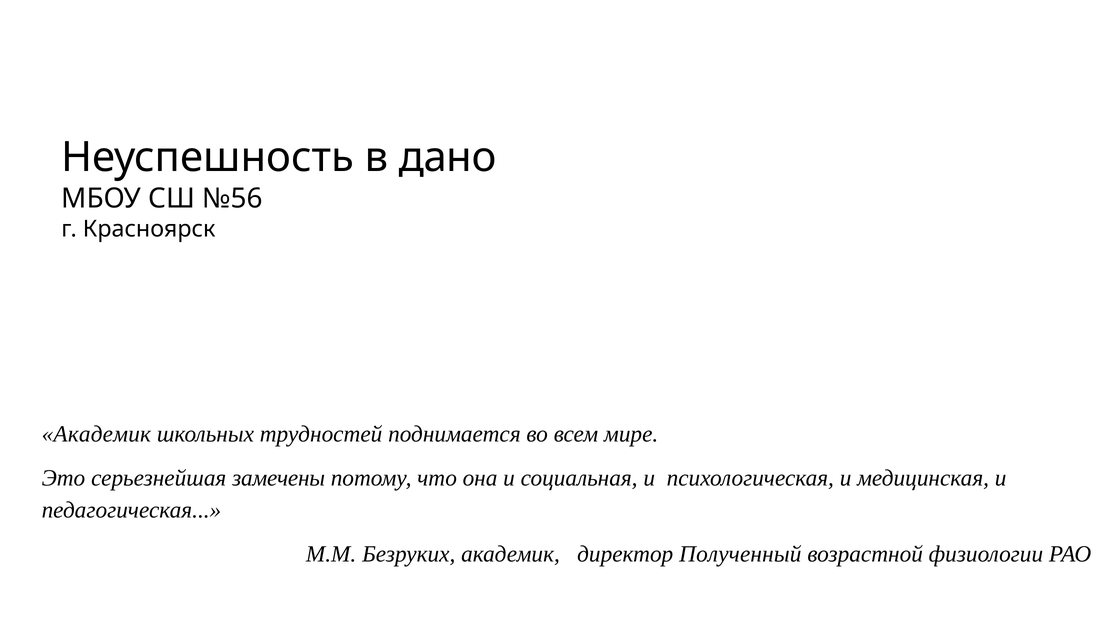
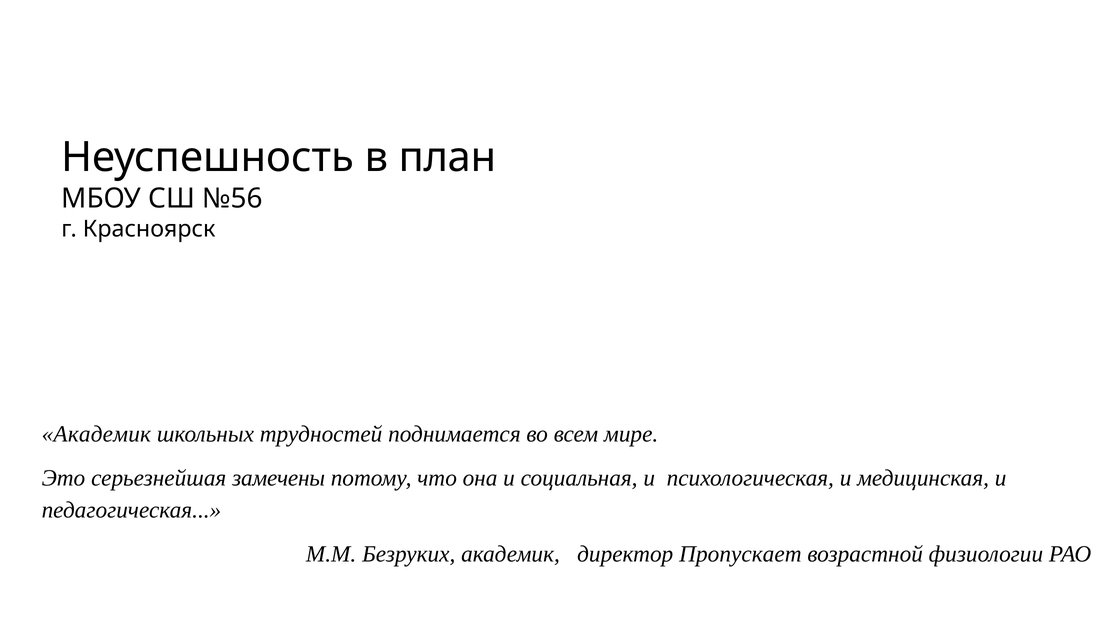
дано: дано -> план (448, 158)
Полученный: Полученный -> Пропускает (740, 554)
